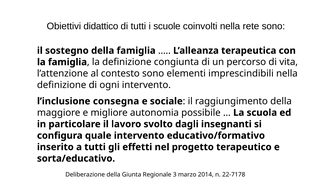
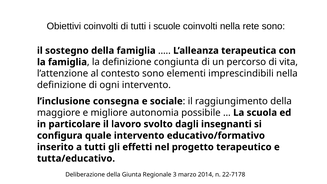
Obiettivi didattico: didattico -> coinvolti (101, 26)
sorta/educativo: sorta/educativo -> tutta/educativo (76, 158)
